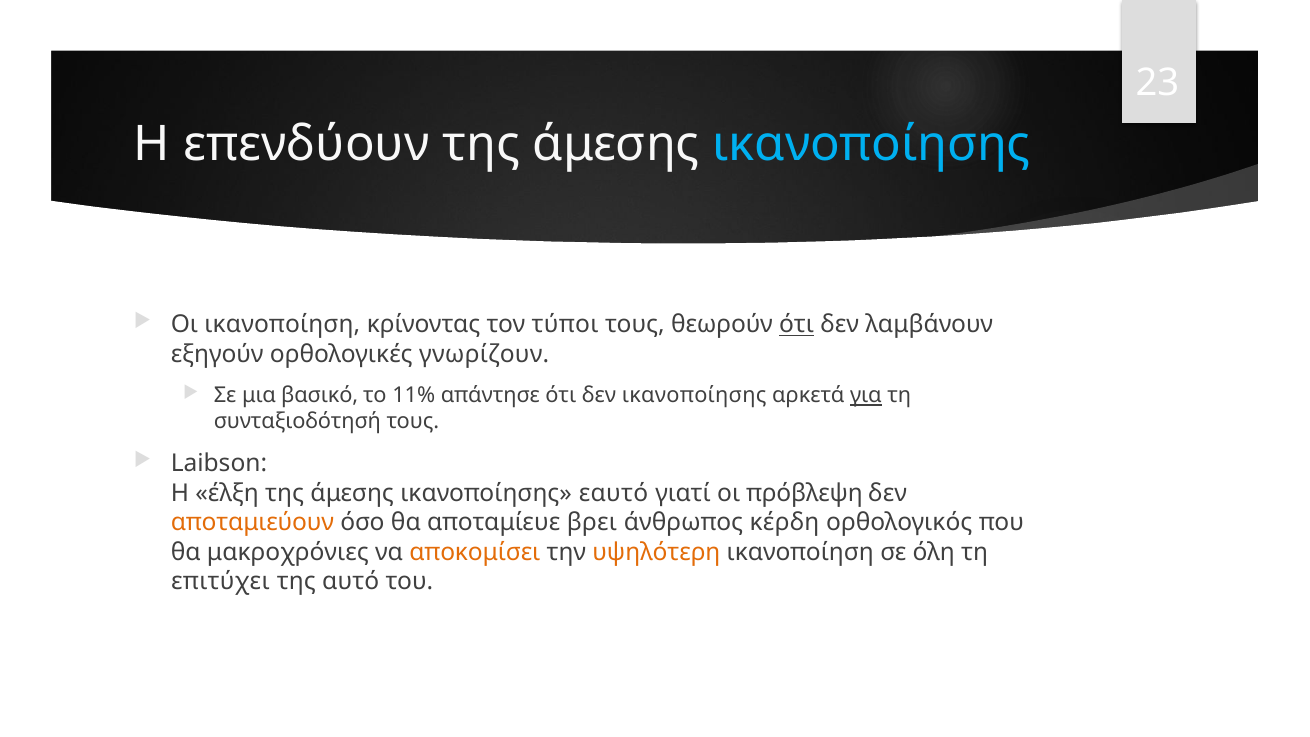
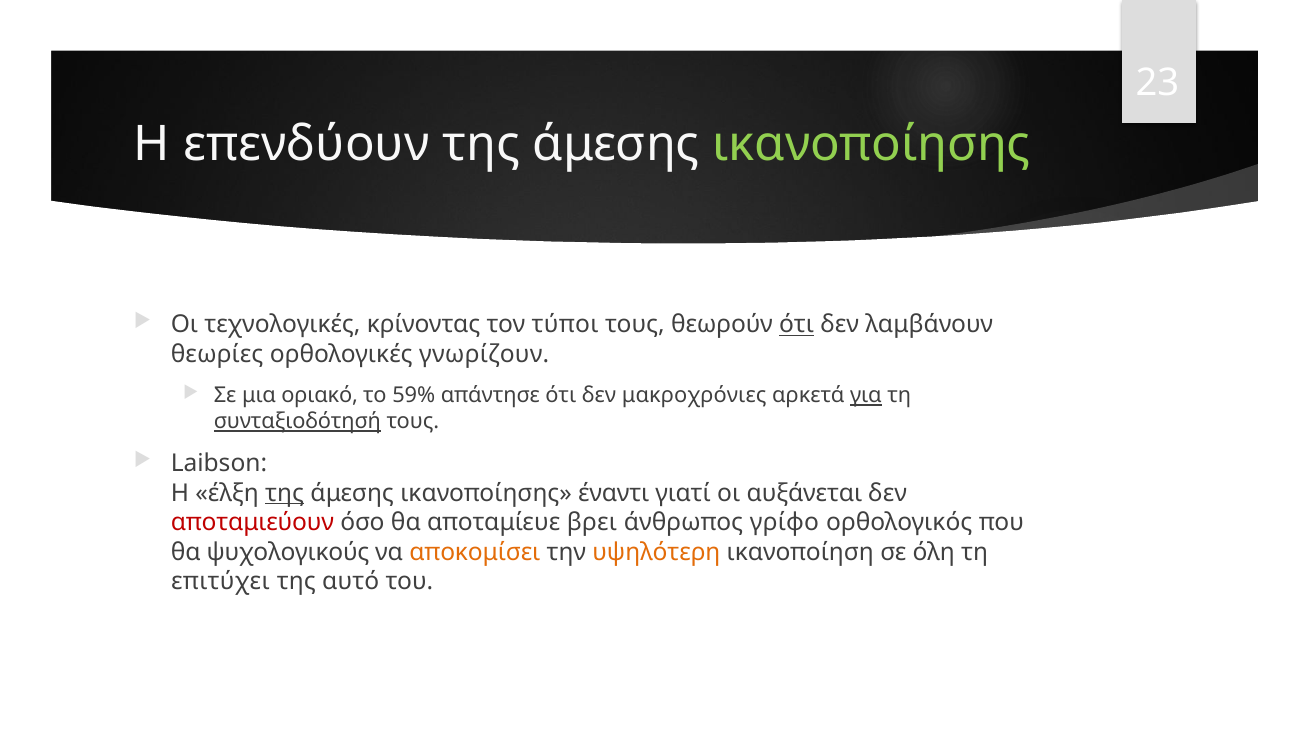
ικανοποίησης colour: light blue -> light green (872, 144)
Οι ικανοποίηση: ικανοποίηση -> τεχνολογικές (282, 325)
εξηγούν: εξηγούν -> θεωρίες (217, 354)
βασικό: βασικό -> οριακό (320, 396)
11%: 11% -> 59% (414, 396)
δεν ικανοποίησης: ικανοποίησης -> μακροχρόνιες (694, 396)
συνταξιοδότησή underline: none -> present (297, 422)
της underline: none -> present (285, 493)
εαυτό: εαυτό -> έναντι (614, 493)
πρόβλεψη: πρόβλεψη -> αυξάνεται (804, 493)
αποταμιεύουν colour: orange -> red (252, 522)
κέρδη: κέρδη -> γρίφο (785, 522)
μακροχρόνιες: μακροχρόνιες -> ψυχολογικούς (288, 552)
